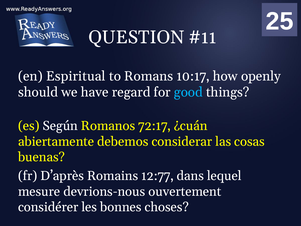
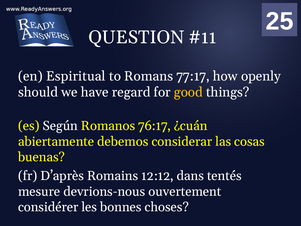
10:17: 10:17 -> 77:17 (193, 76)
good colour: light blue -> yellow (188, 92)
72:17: 72:17 -> 76:17 (155, 126)
12:77: 12:77 -> 12:12 (157, 176)
lequel: lequel -> tentés (224, 176)
